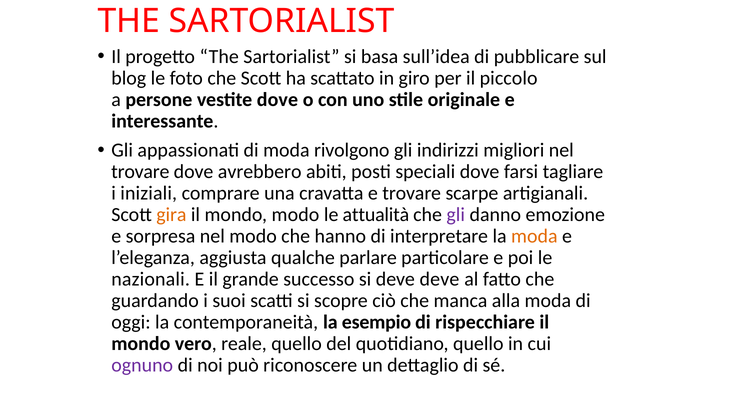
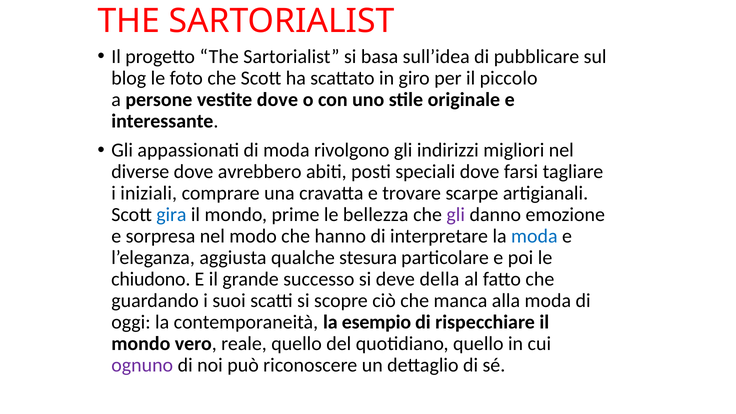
trovare: trovare -> diverse (140, 172)
gira colour: orange -> blue (171, 215)
mondo modo: modo -> prime (296, 215)
attualità: attualità -> bellezza (376, 215)
moda colour: orange -> blue (534, 236)
parlare: parlare -> stesura (368, 258)
nazionali: nazionali -> chiudono (151, 279)
deve deve: deve -> della (439, 279)
